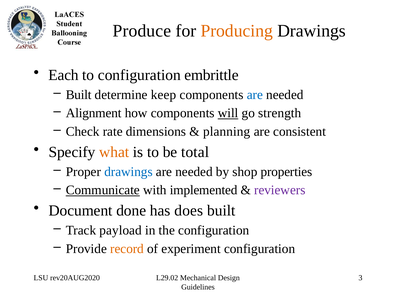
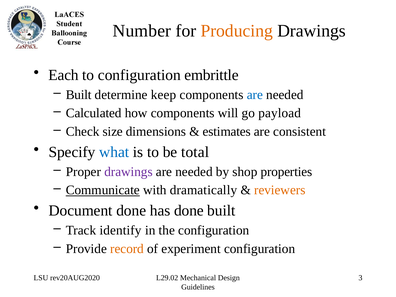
Produce: Produce -> Number (142, 31)
Alignment: Alignment -> Calculated (94, 113)
will underline: present -> none (228, 113)
strength: strength -> payload (280, 113)
rate: rate -> size (113, 132)
planning: planning -> estimates (227, 132)
what colour: orange -> blue (114, 152)
drawings colour: blue -> purple (128, 172)
implemented: implemented -> dramatically (204, 190)
reviewers colour: purple -> orange (280, 190)
has does: does -> done (189, 211)
payload: payload -> identify (121, 230)
